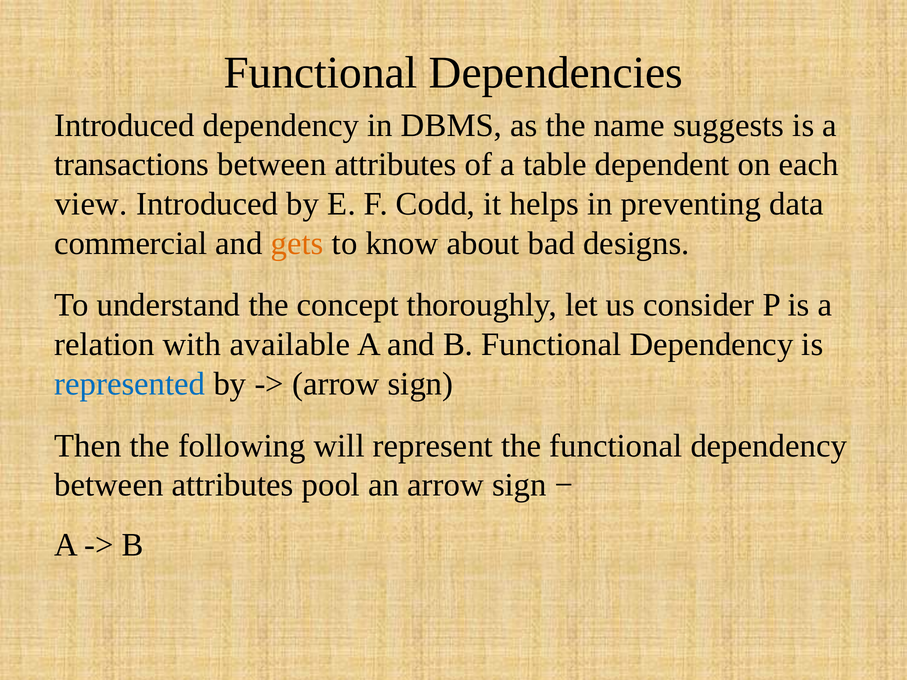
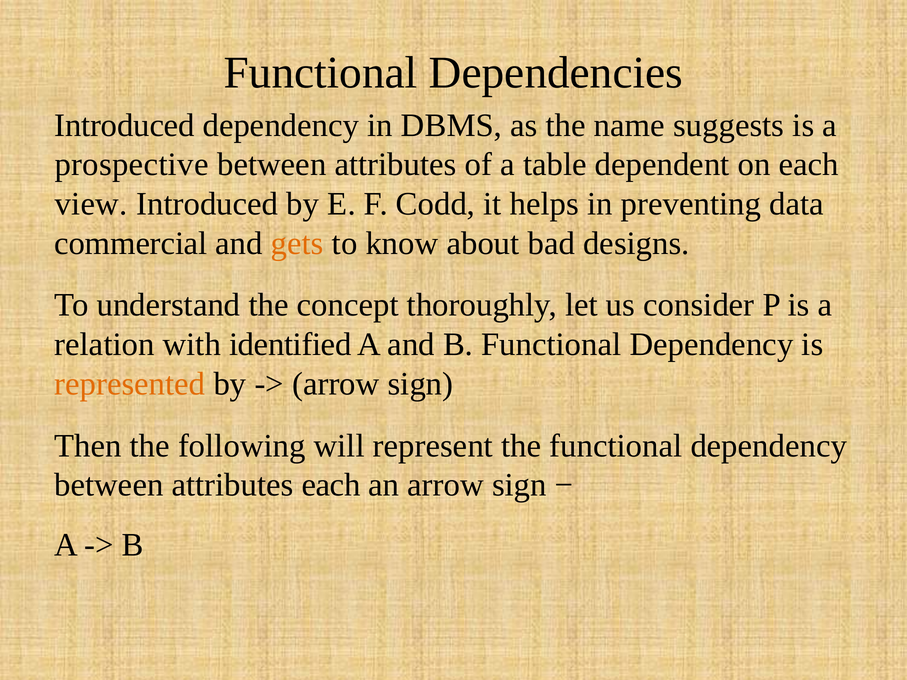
transactions: transactions -> prospective (132, 165)
available: available -> identified (290, 345)
represented colour: blue -> orange (130, 384)
attributes pool: pool -> each (331, 485)
